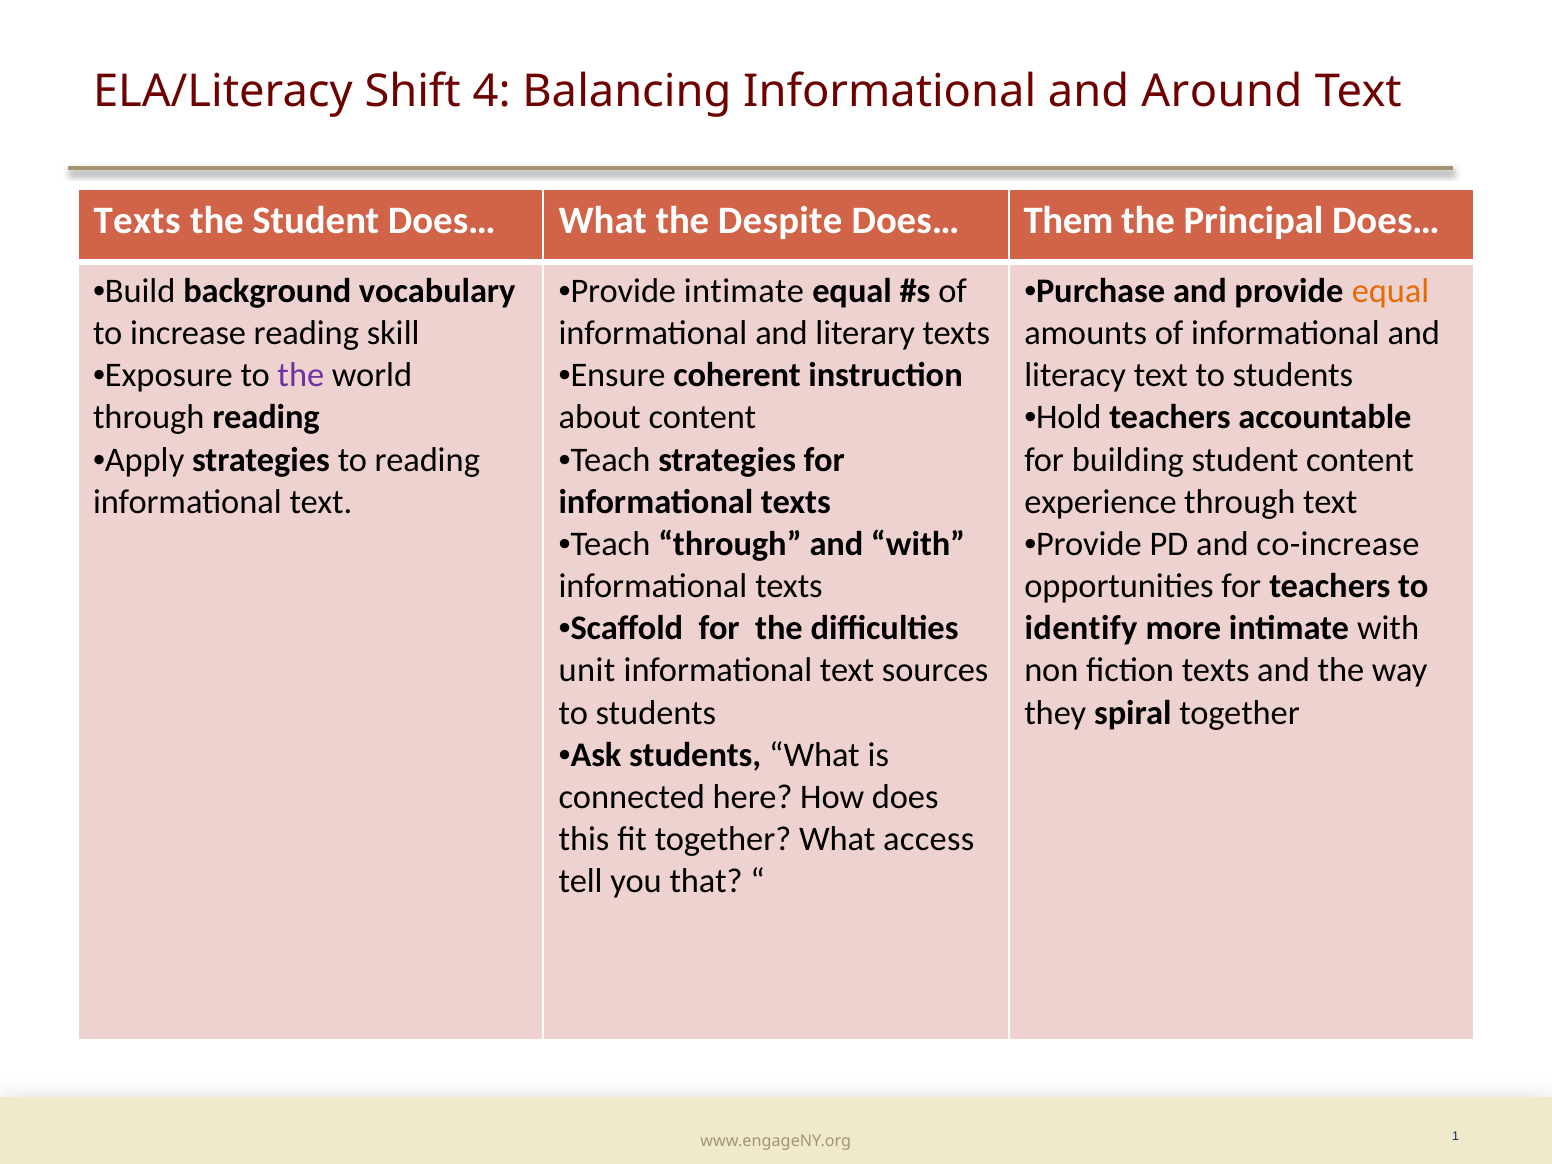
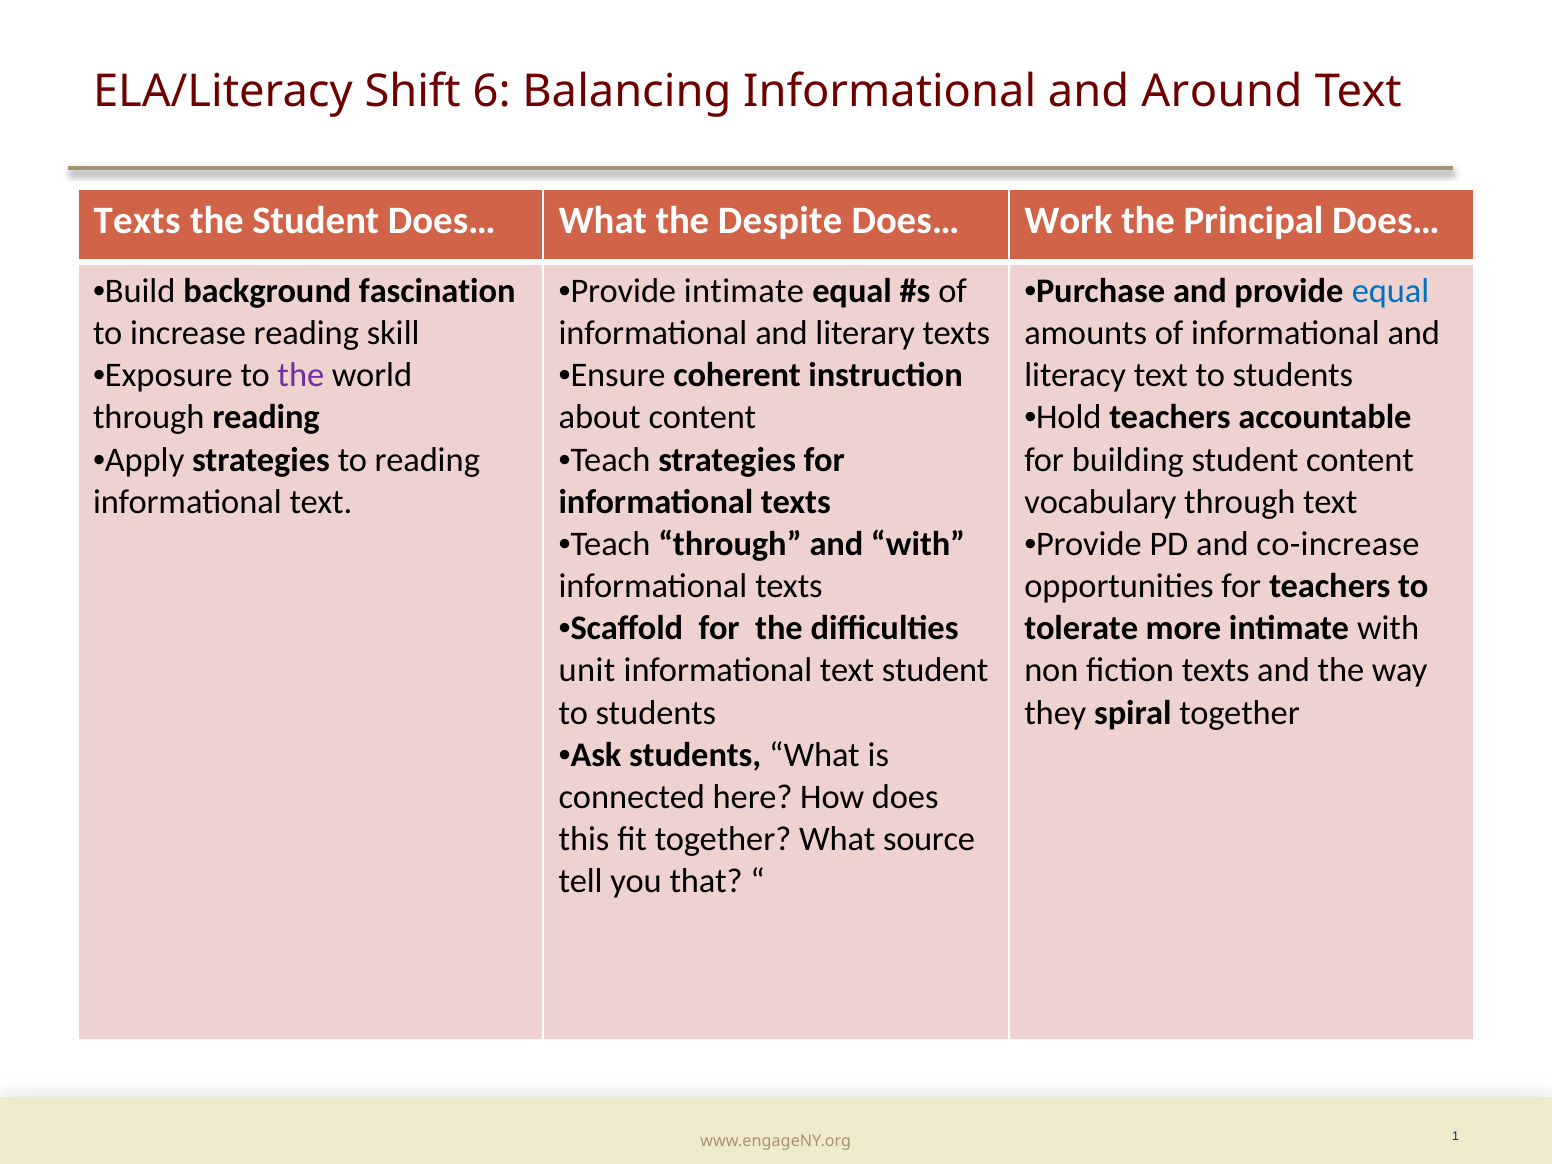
4: 4 -> 6 (492, 92)
Them: Them -> Work (1068, 221)
vocabulary: vocabulary -> fascination (437, 291)
equal colour: orange -> blue (1390, 291)
experience: experience -> vocabulary (1100, 502)
identify: identify -> tolerate (1081, 628)
text sources: sources -> student (935, 671)
access: access -> source (929, 839)
